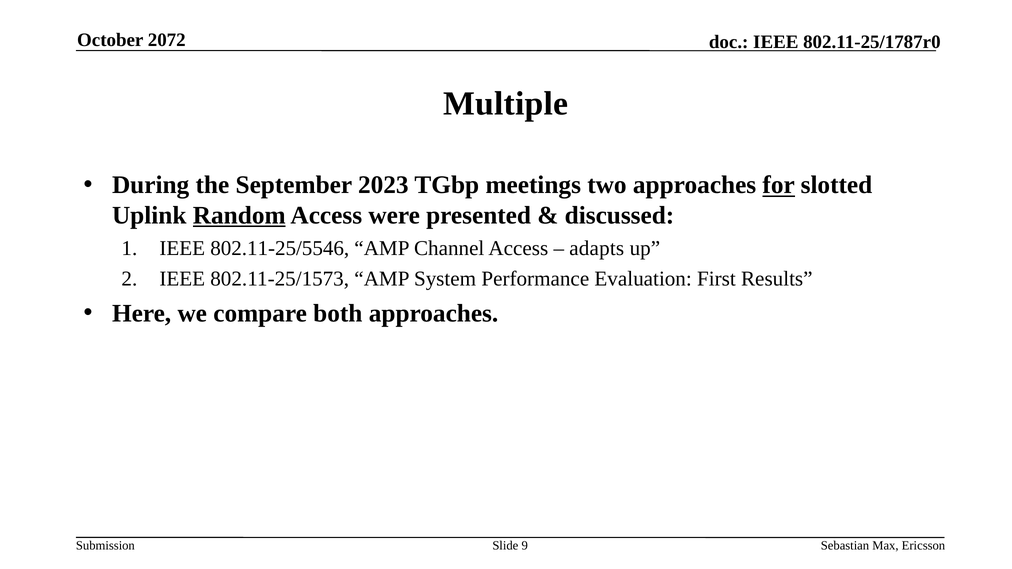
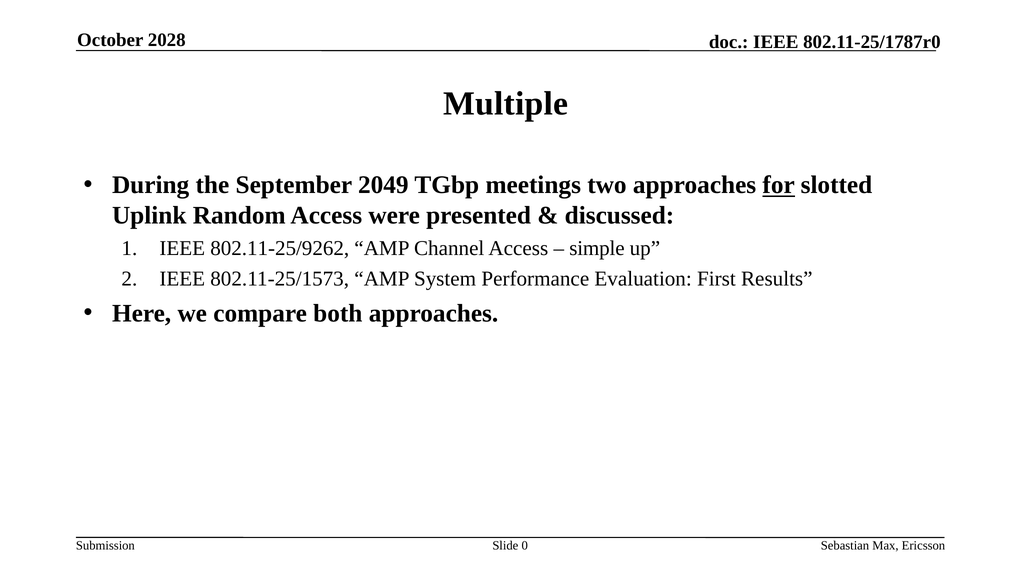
2072: 2072 -> 2028 (167, 40)
2023: 2023 -> 2049 (383, 185)
Random underline: present -> none (239, 216)
802.11-25/5546: 802.11-25/5546 -> 802.11-25/9262 (280, 248)
adapts: adapts -> simple (597, 248)
9: 9 -> 0 (525, 546)
